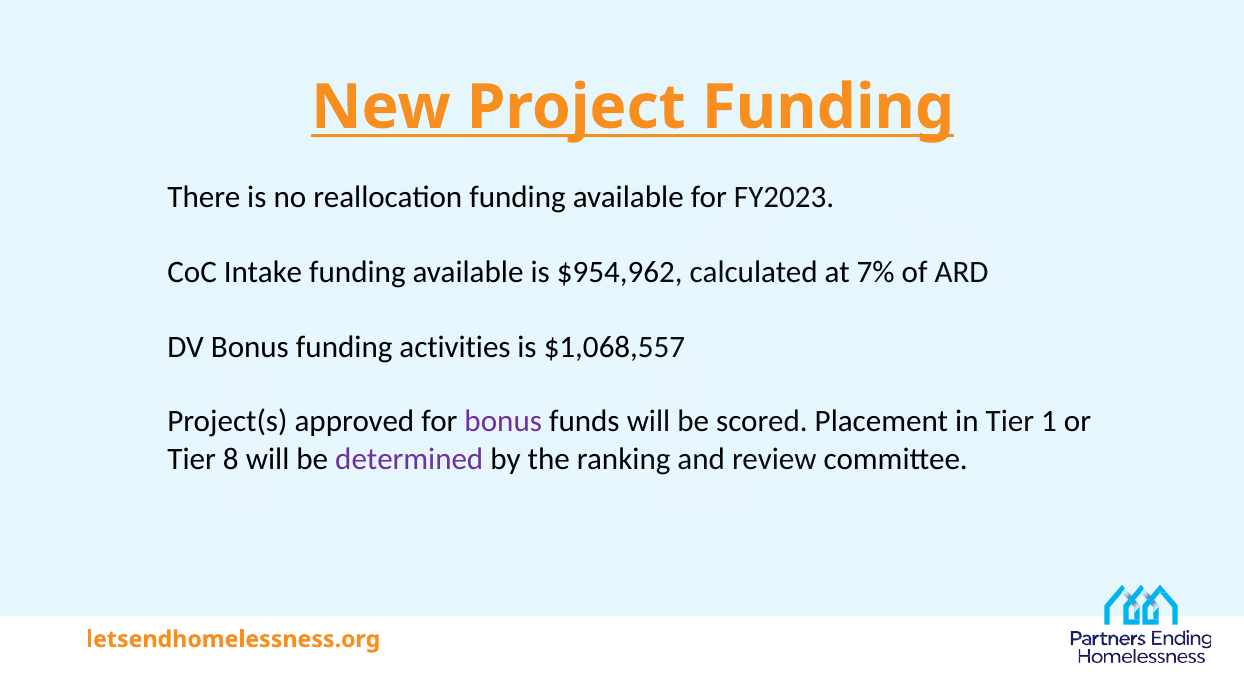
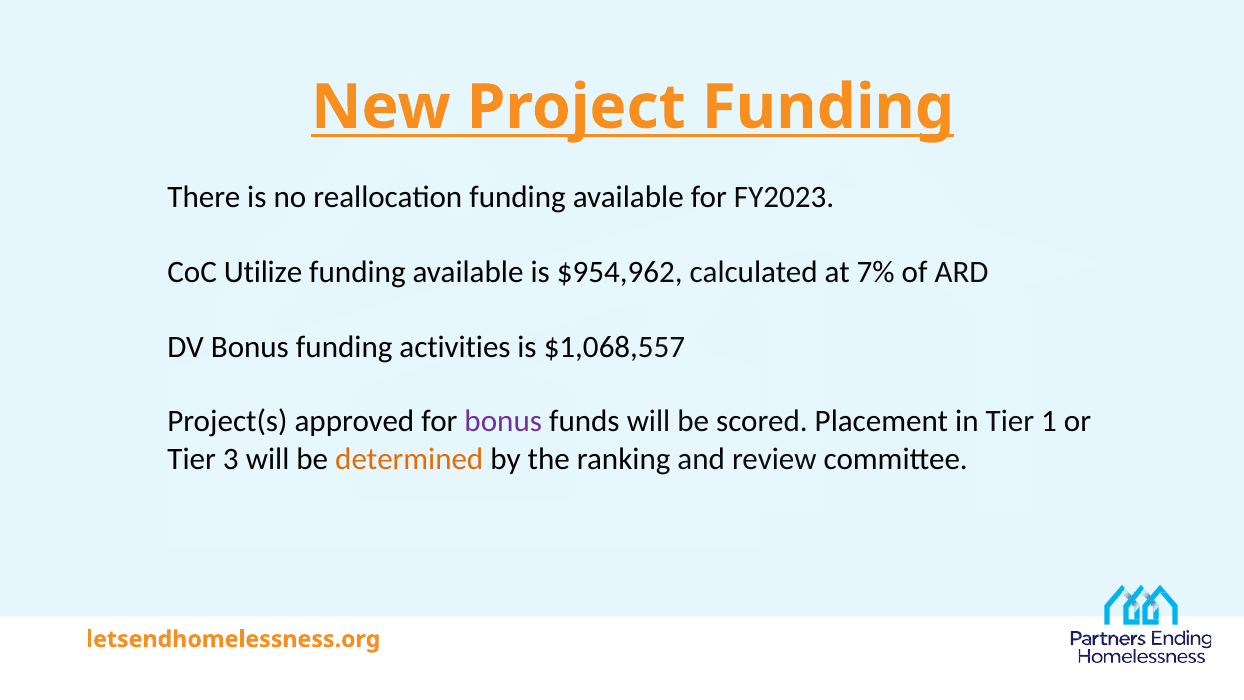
Intake: Intake -> Utilize (263, 272)
8: 8 -> 3 (231, 459)
determined colour: purple -> orange (409, 459)
